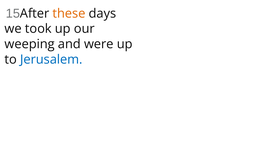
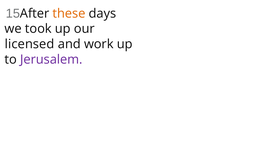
weeping: weeping -> licensed (30, 44)
were: were -> work (99, 44)
Jerusalem colour: blue -> purple (51, 59)
